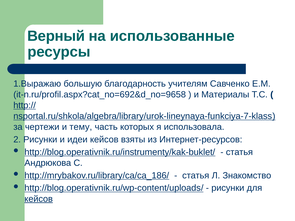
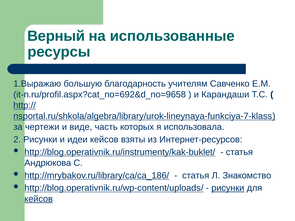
Материалы: Материалы -> Карандаши (225, 95)
тему: тему -> виде (81, 127)
рисунки underline: none -> present (228, 188)
